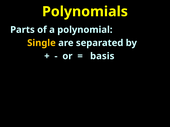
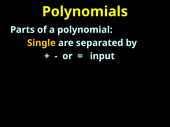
basis: basis -> input (102, 56)
